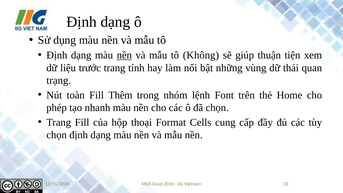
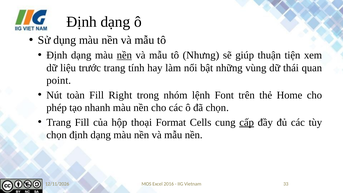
Không: Không -> Nhưng (201, 55)
trạng: trạng -> point (59, 80)
Thêm: Thêm -> Right (120, 95)
cấp underline: none -> present (247, 122)
